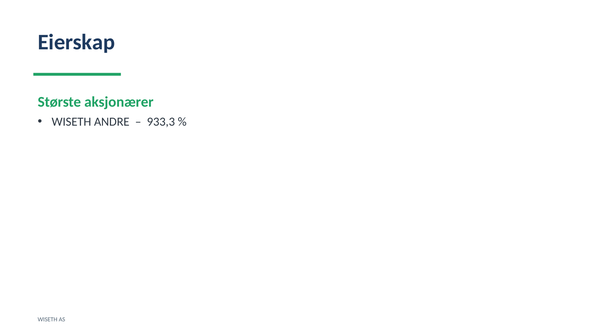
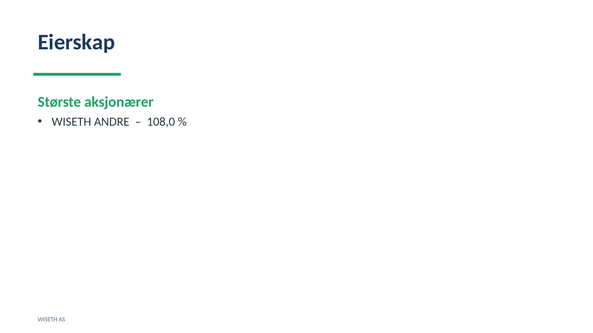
933,3: 933,3 -> 108,0 (161, 122)
